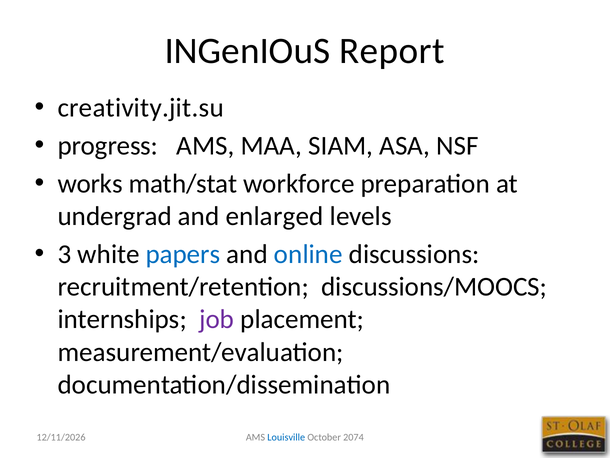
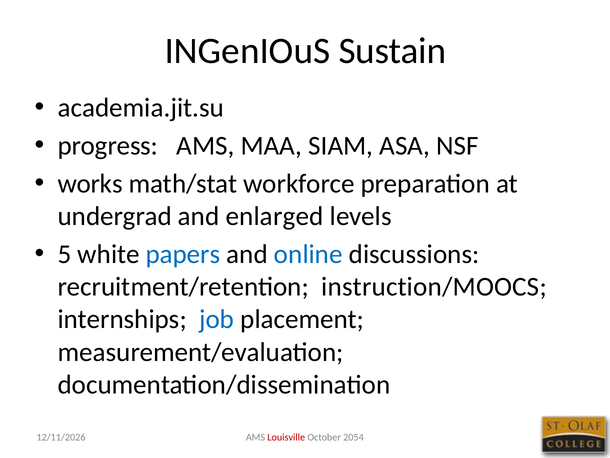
Report: Report -> Sustain (392, 51)
creativity.jit.su: creativity.jit.su -> academia.jit.su (141, 108)
3: 3 -> 5 (64, 254)
discussions/MOOCS: discussions/MOOCS -> instruction/MOOCS (434, 287)
job colour: purple -> blue (217, 319)
Louisville colour: blue -> red (286, 437)
2074: 2074 -> 2054 (353, 437)
